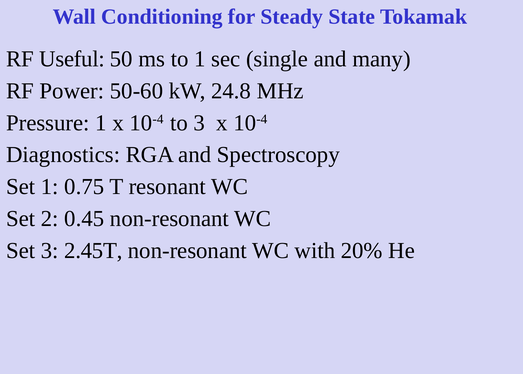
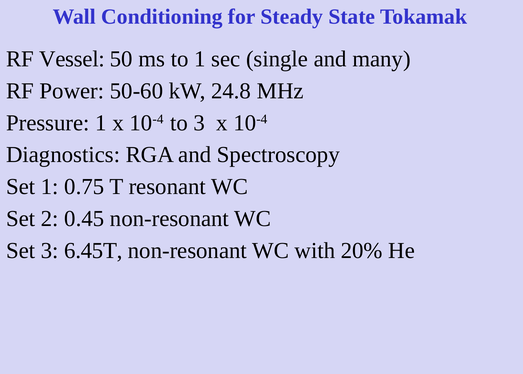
Useful: Useful -> Vessel (72, 59)
2.45T: 2.45T -> 6.45T (93, 251)
